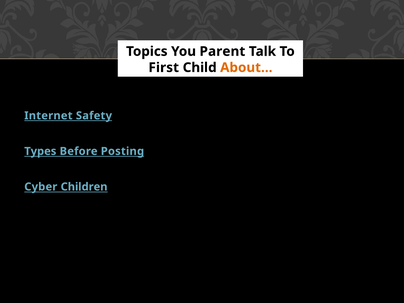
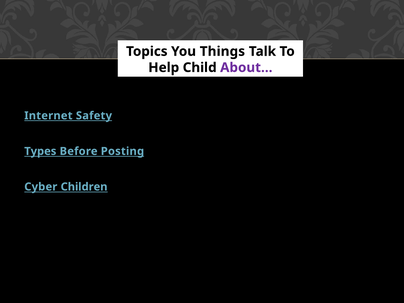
Parent: Parent -> Things (222, 51)
First: First -> Help (164, 68)
About… colour: orange -> purple (246, 68)
